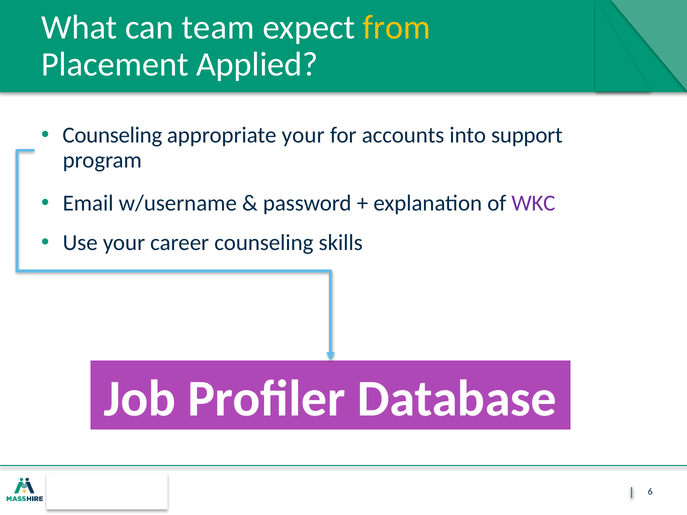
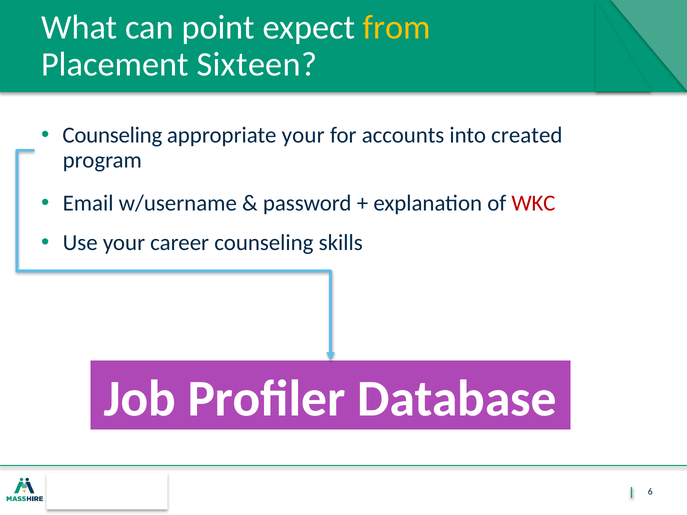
team: team -> point (218, 28)
Applied: Applied -> Sixteen (257, 65)
support: support -> created (527, 135)
WKC colour: purple -> red (533, 203)
